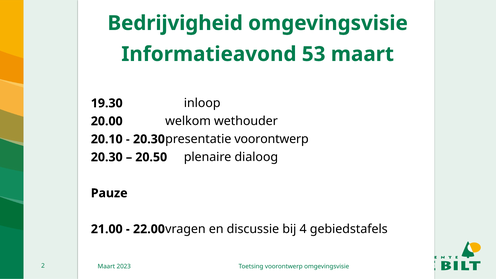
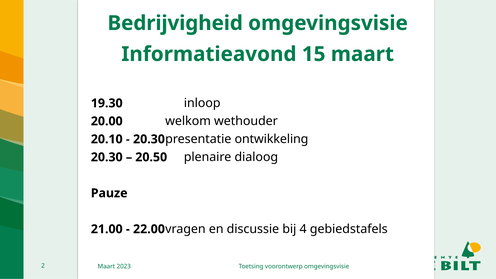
53: 53 -> 15 (314, 54)
presentatie voorontwerp: voorontwerp -> ontwikkeling (271, 139)
